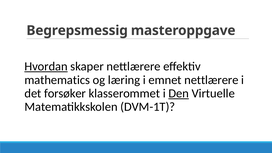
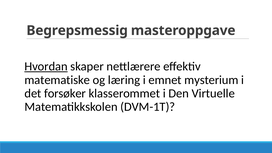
mathematics: mathematics -> matematiske (57, 80)
emnet nettlærere: nettlærere -> mysterium (211, 80)
Den underline: present -> none (179, 93)
